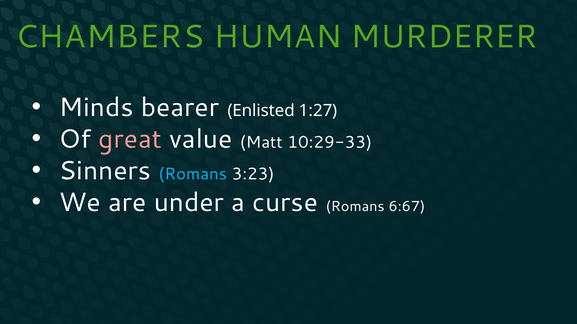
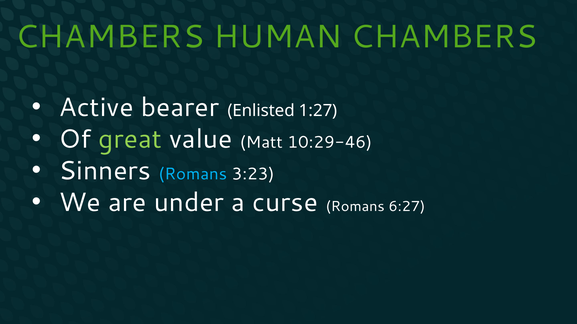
HUMAN MURDERER: MURDERER -> CHAMBERS (444, 37)
Minds: Minds -> Active (96, 108)
great colour: pink -> light green (130, 139)
10:29-33: 10:29-33 -> 10:29-46 (330, 143)
6:67: 6:67 -> 6:27 (407, 207)
